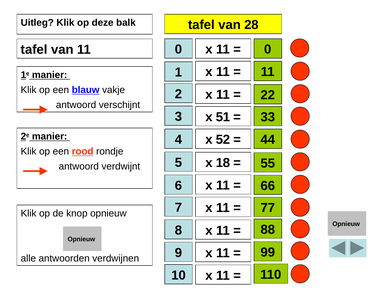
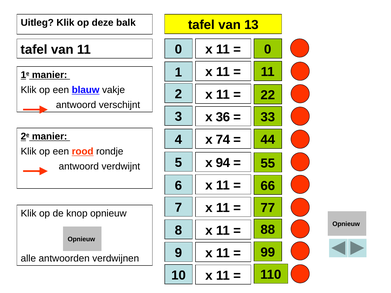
28: 28 -> 13 (251, 25)
51: 51 -> 36 (223, 117)
52: 52 -> 74 (223, 140)
18: 18 -> 94 (223, 163)
